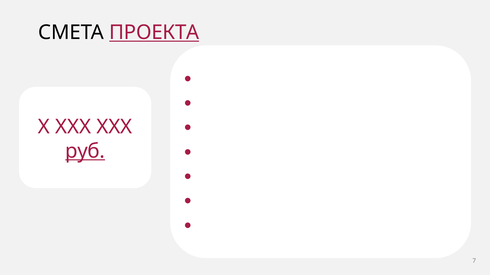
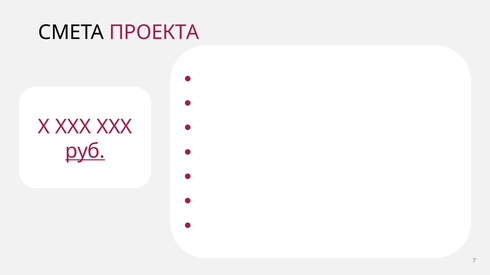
ПРОЕКТА underline: present -> none (154, 32)
